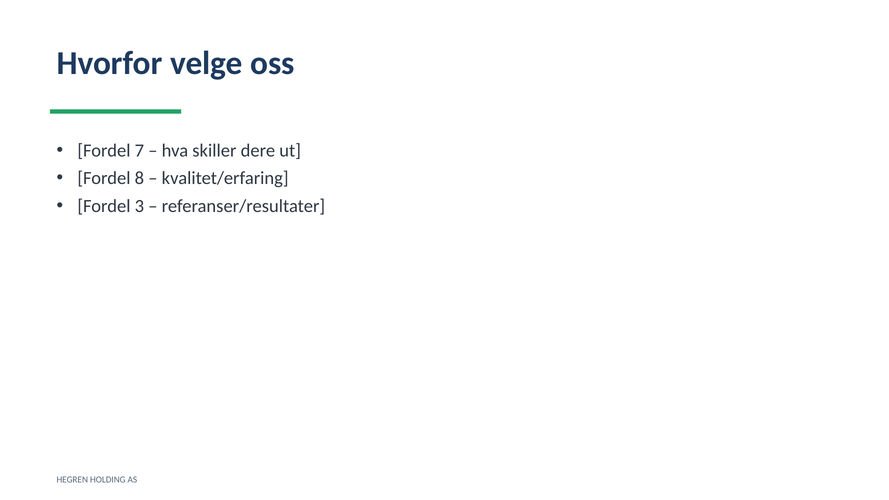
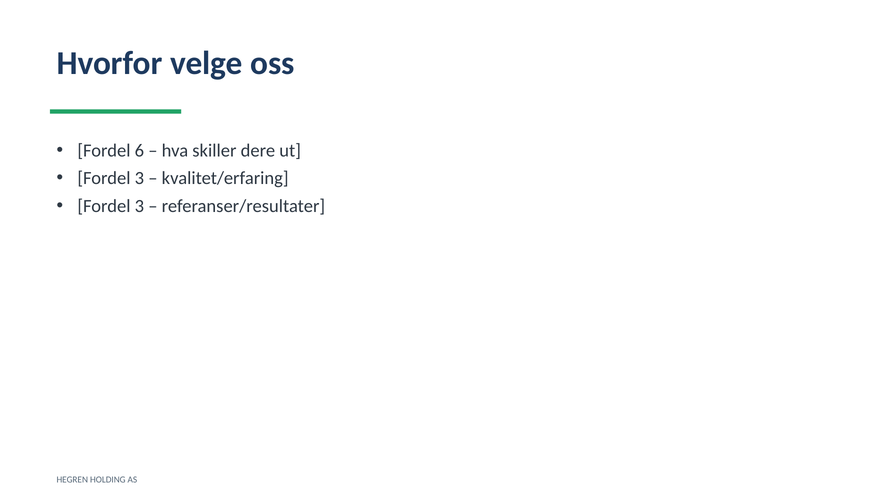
7: 7 -> 6 (139, 151)
8: 8 -> 3 (139, 178)
